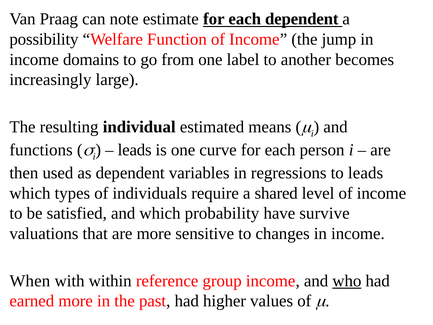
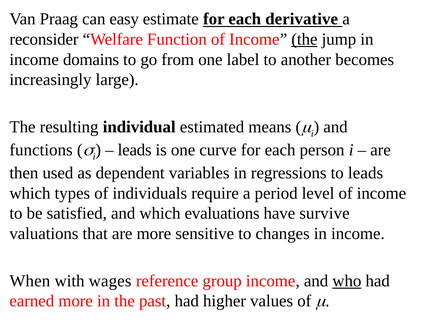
note: note -> easy (124, 19)
each dependent: dependent -> derivative (302, 19)
possibility: possibility -> reconsider (44, 39)
the underline: none -> present (304, 39)
shared: shared -> period (276, 193)
probability: probability -> evaluations (222, 213)
within: within -> wages (110, 281)
